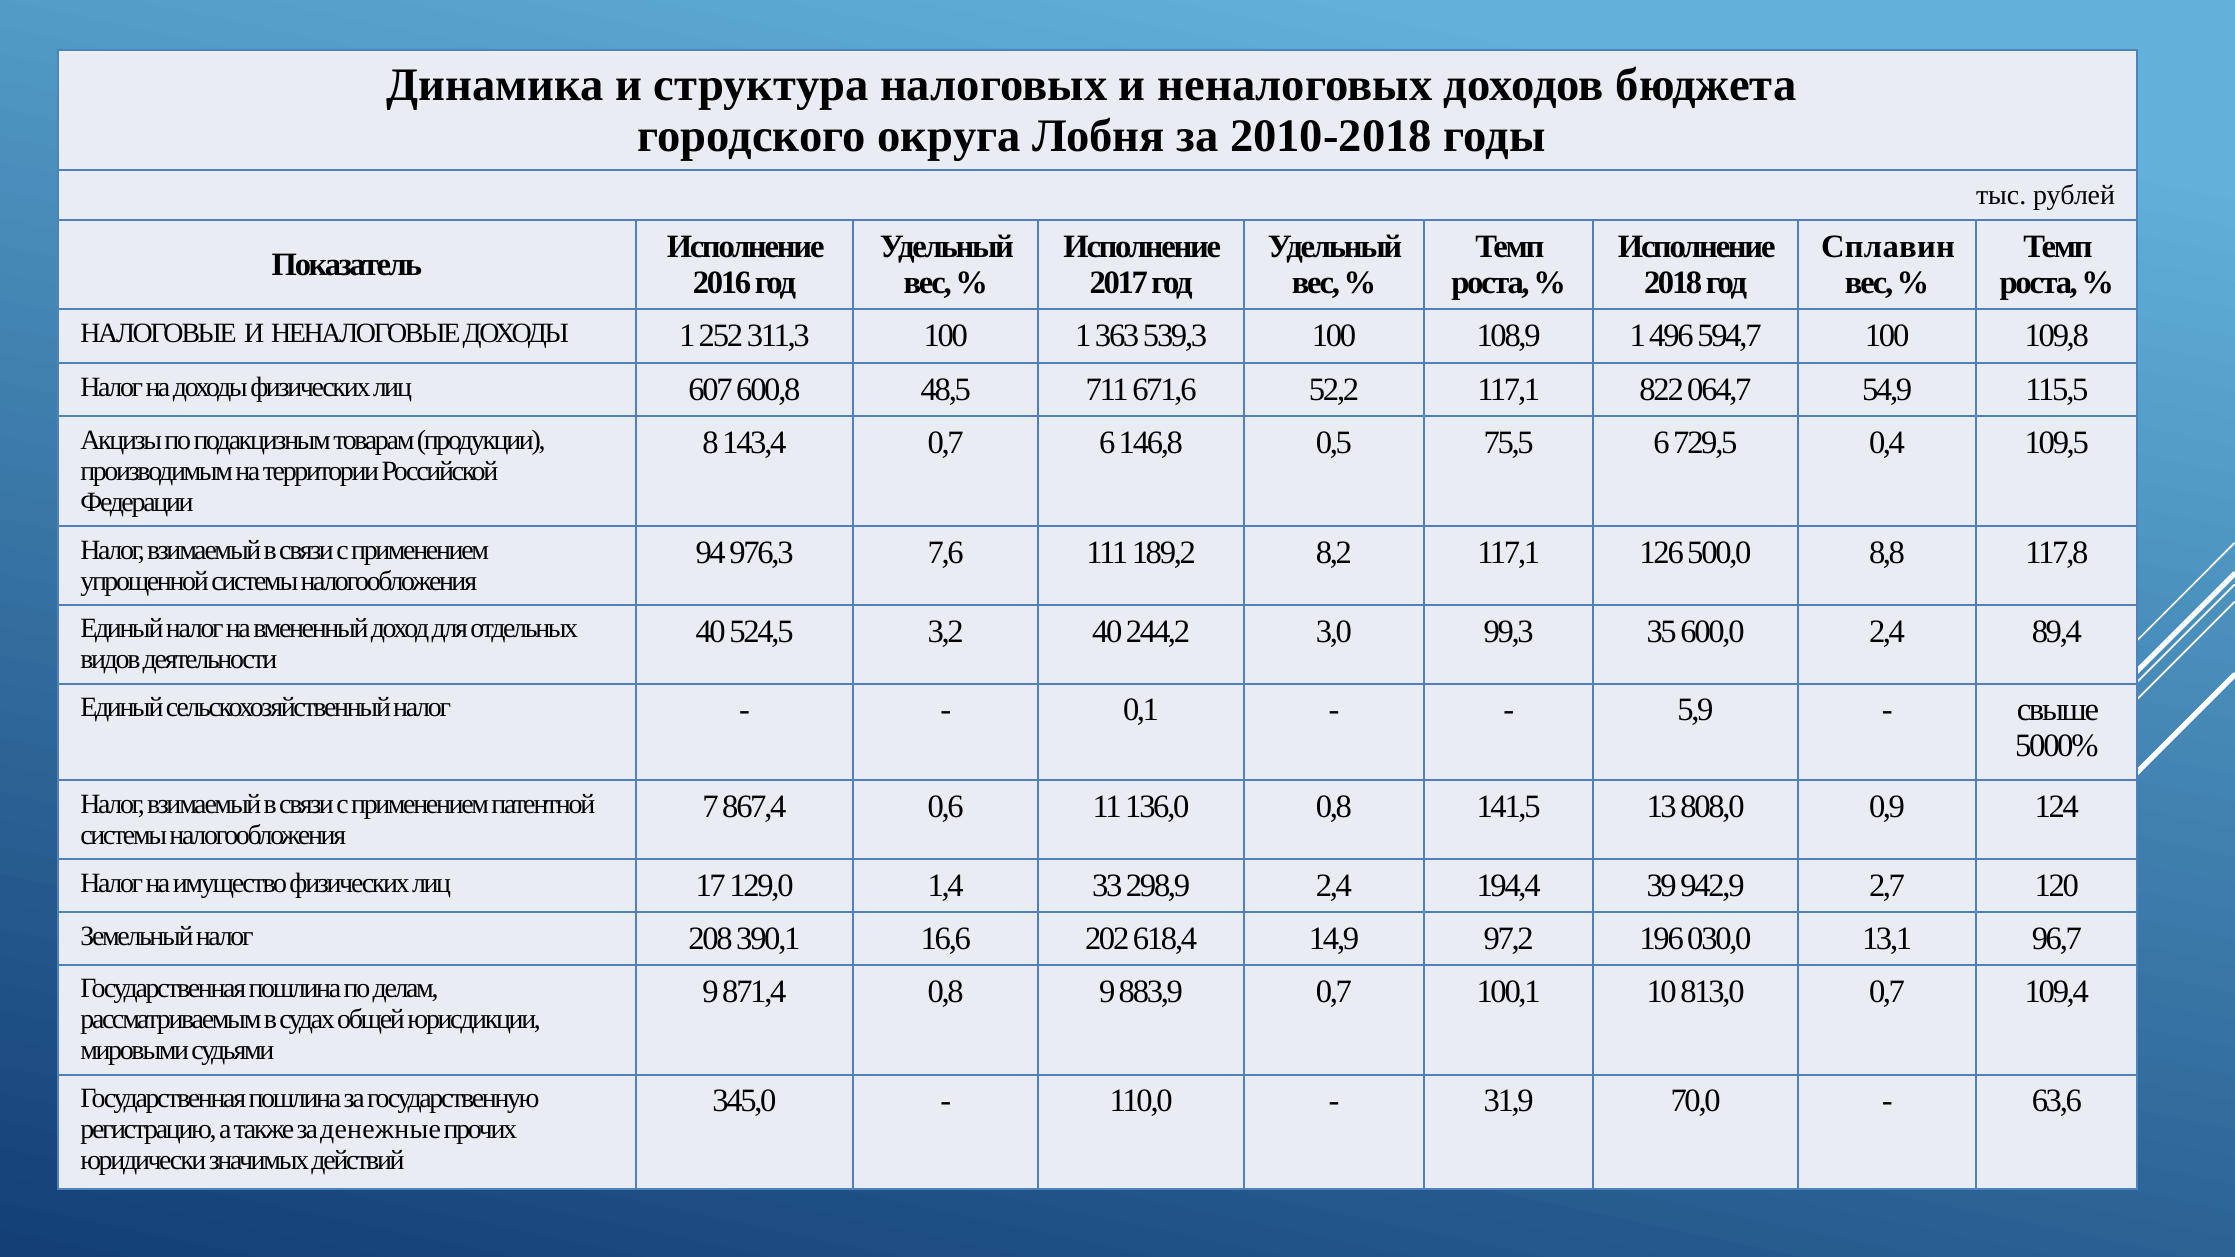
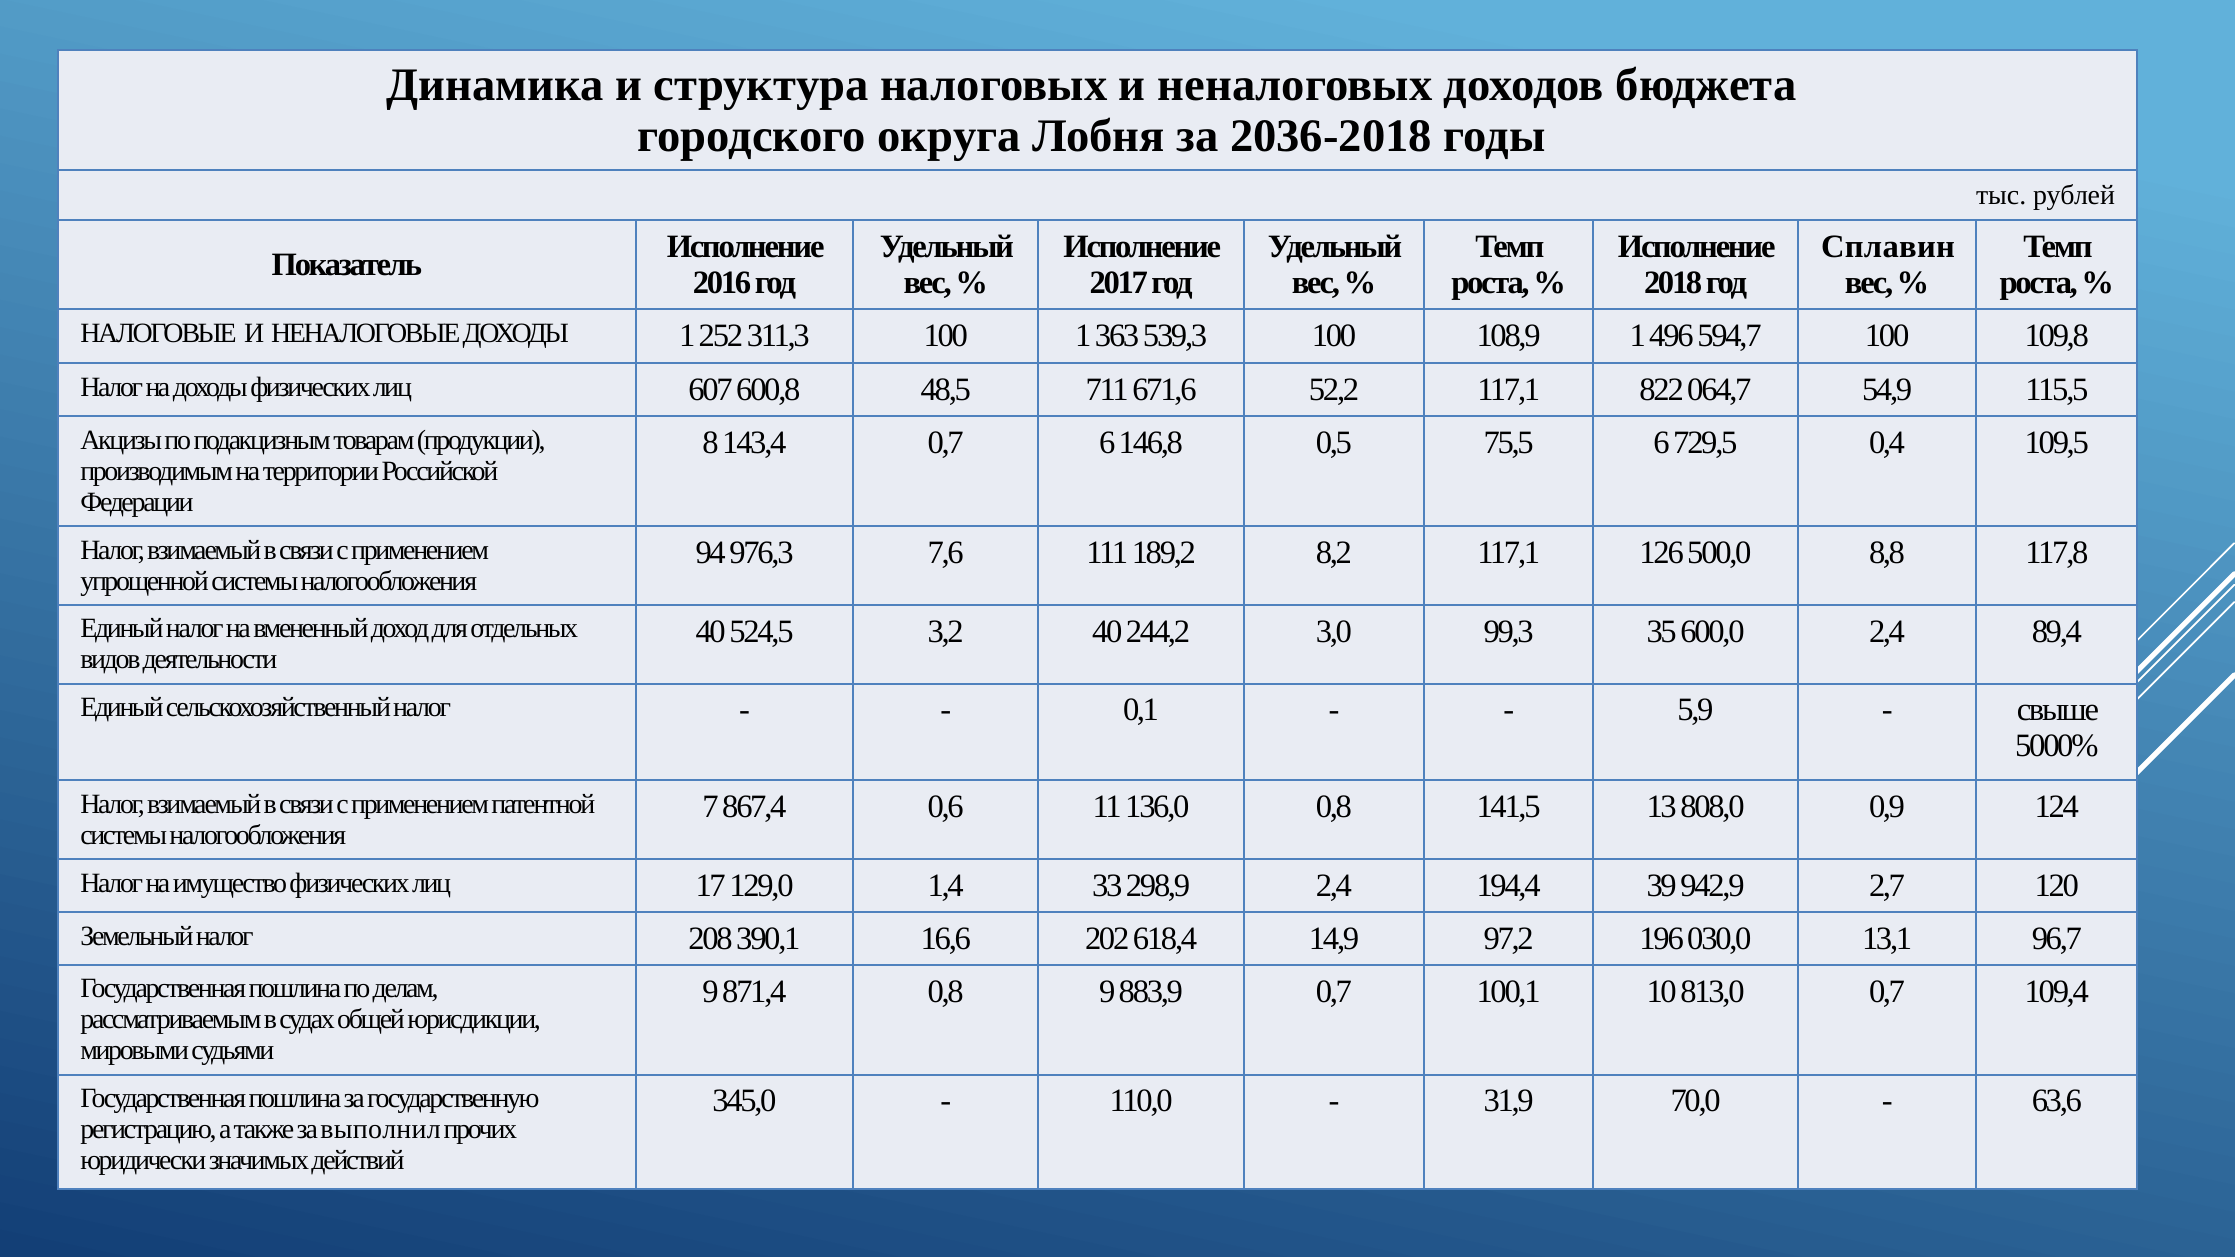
2010-2018: 2010-2018 -> 2036-2018 (1331, 136)
денежные: денежные -> выполнил (381, 1130)
